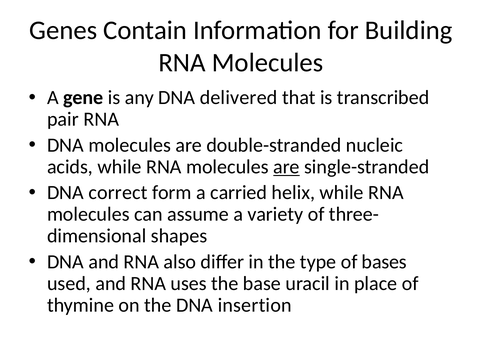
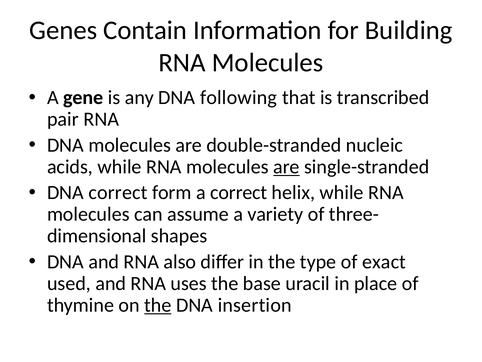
delivered: delivered -> following (239, 97)
a carried: carried -> correct (239, 192)
bases: bases -> exact (384, 261)
the underline: none -> present (158, 305)
